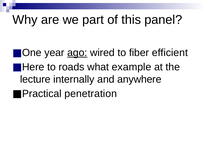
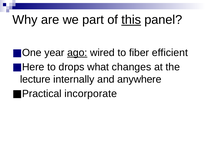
this underline: none -> present (131, 20)
roads: roads -> drops (72, 67)
example: example -> changes (132, 67)
penetration: penetration -> incorporate (91, 93)
